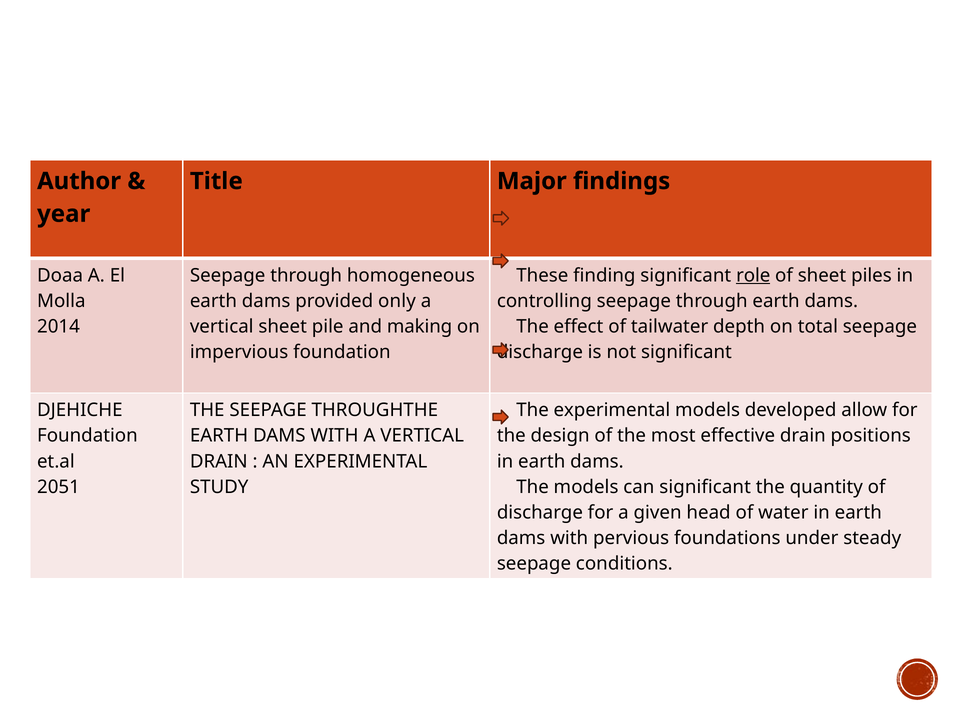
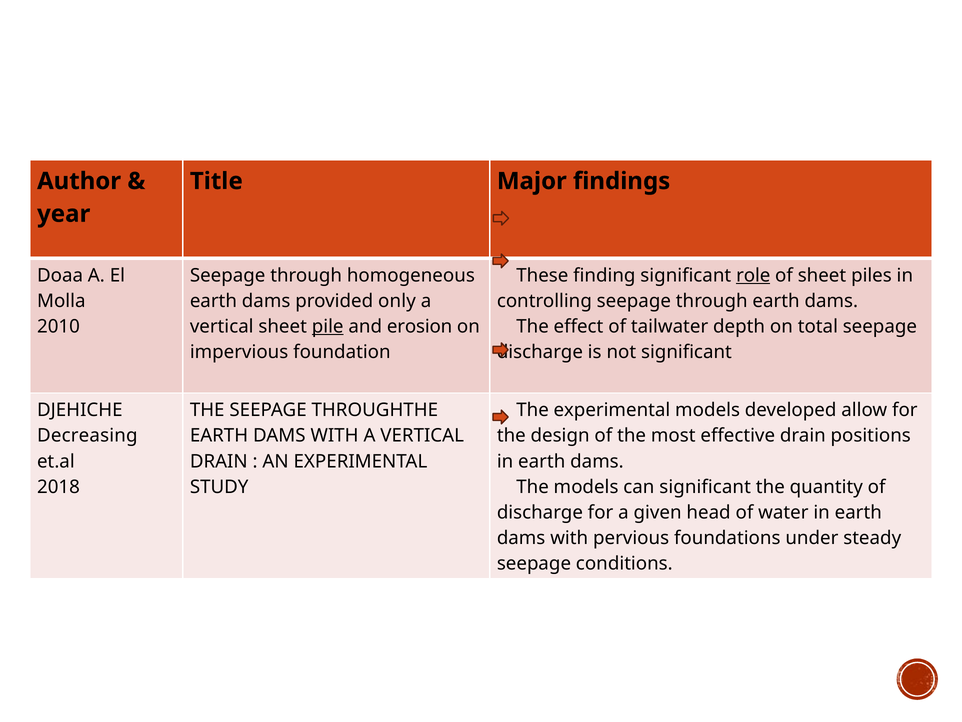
2014: 2014 -> 2010 (58, 326)
pile underline: none -> present (328, 326)
making: making -> erosion (420, 326)
Foundation: Foundation -> Decreasing (87, 436)
2051: 2051 -> 2018 (58, 486)
